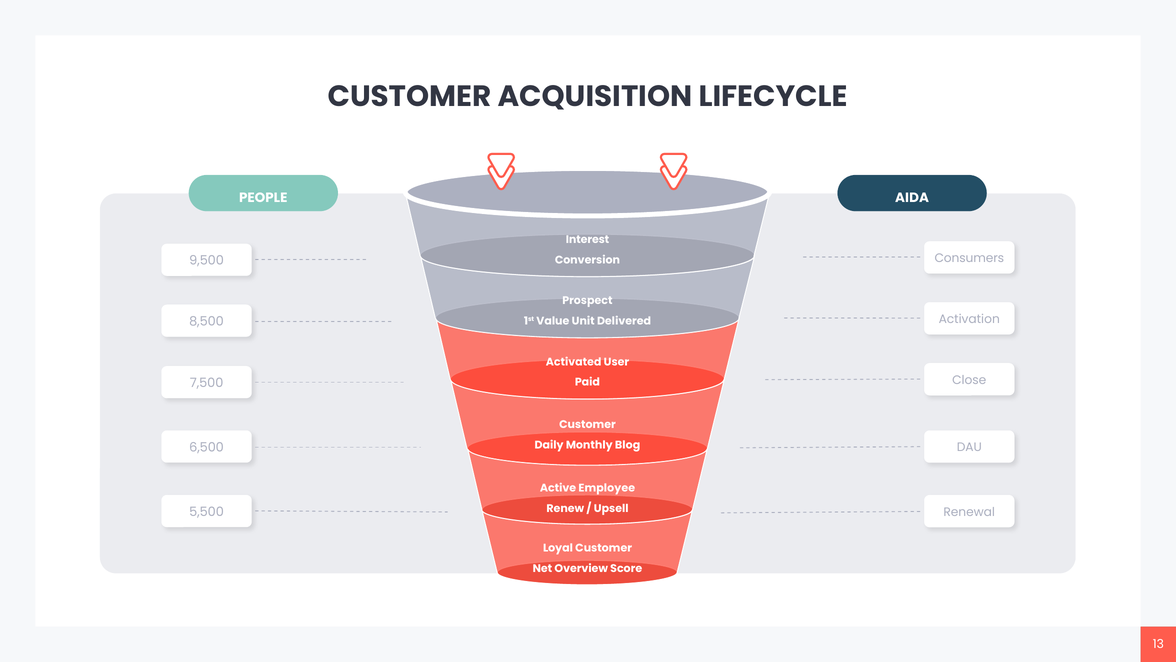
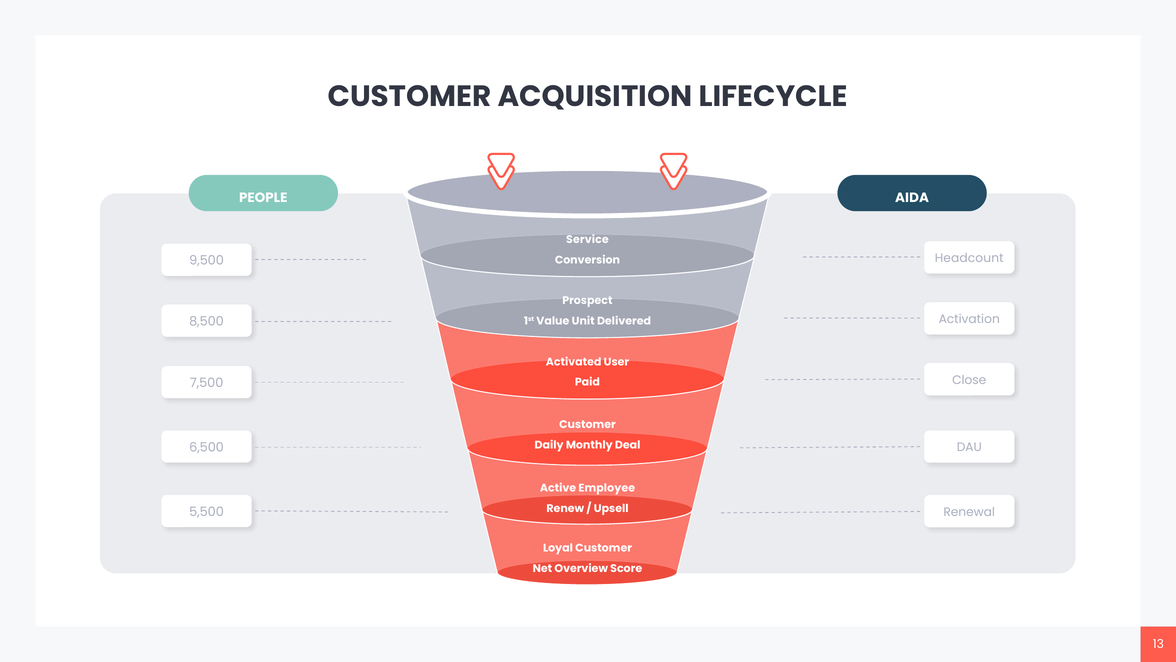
Interest: Interest -> Service (587, 240)
Consumers: Consumers -> Headcount (969, 258)
Blog: Blog -> Deal (628, 445)
